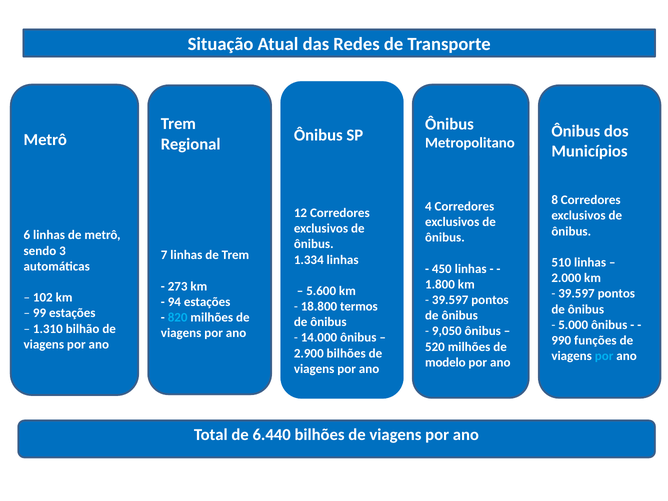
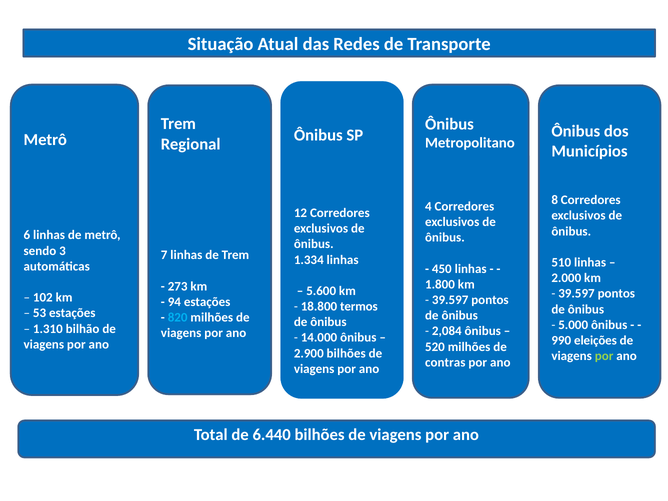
99: 99 -> 53 (40, 313)
9,050: 9,050 -> 2,084 (447, 331)
funções: funções -> eleições (595, 340)
por colour: light blue -> light green (604, 356)
modelo: modelo -> contras (445, 362)
